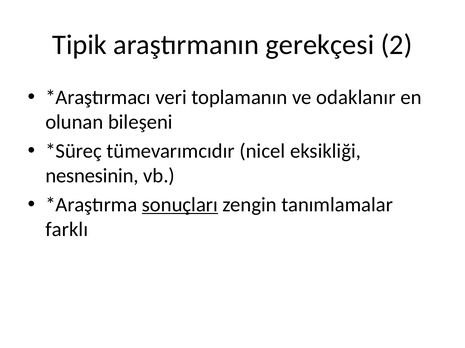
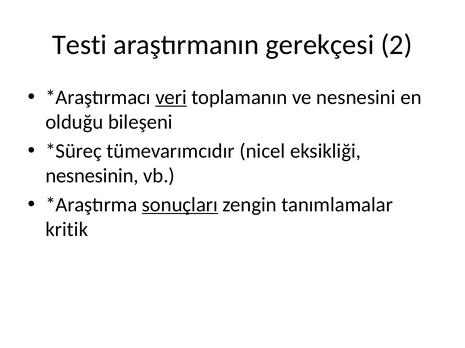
Tipik: Tipik -> Testi (80, 45)
veri underline: none -> present (171, 98)
odaklanır: odaklanır -> nesnesini (356, 98)
olunan: olunan -> olduğu (74, 122)
farklı: farklı -> kritik (67, 230)
